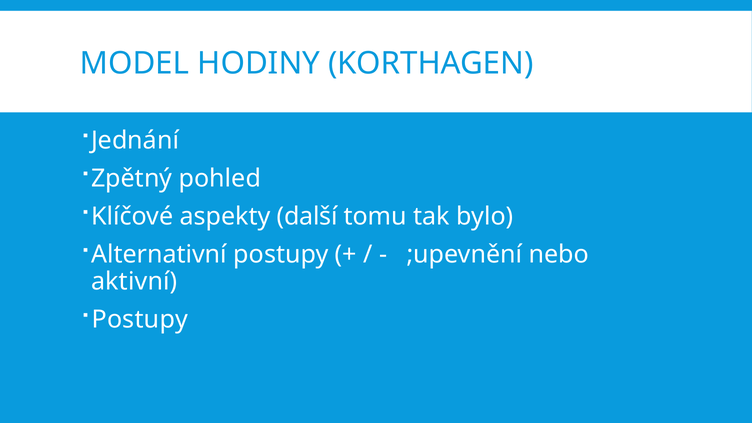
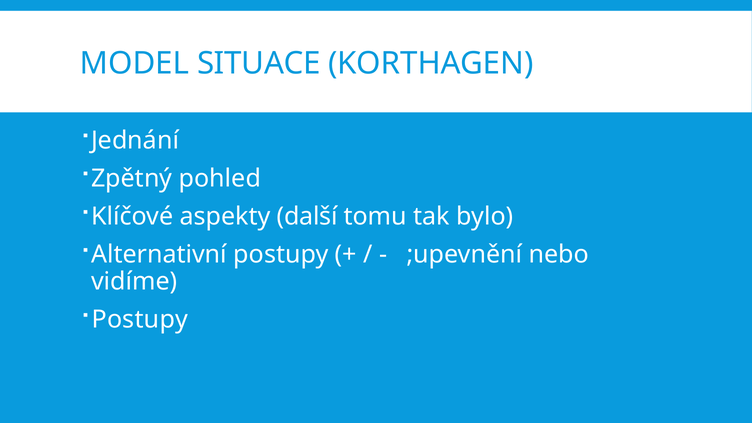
HODINY: HODINY -> SITUACE (259, 63)
aktivní: aktivní -> vidíme (134, 282)
